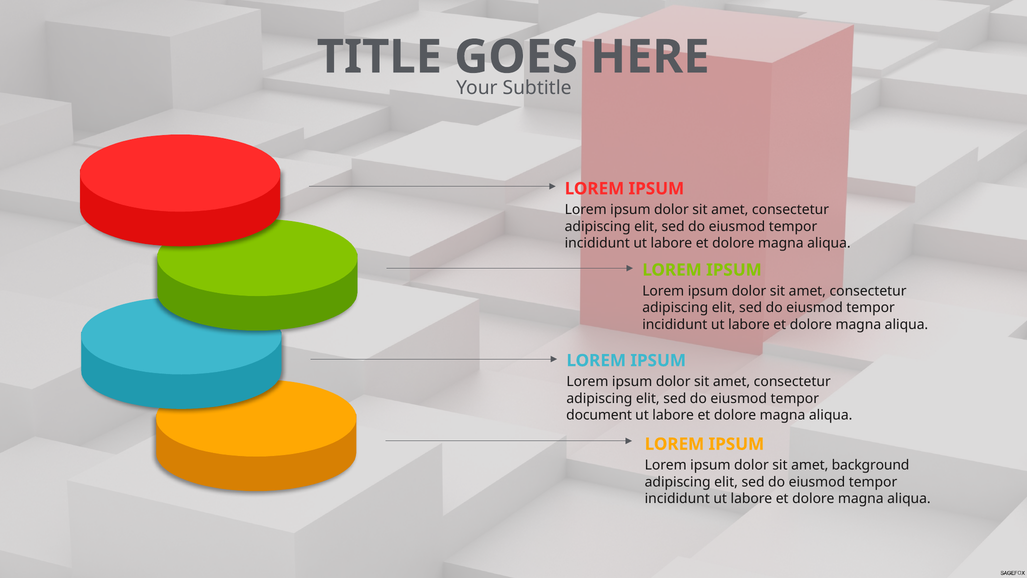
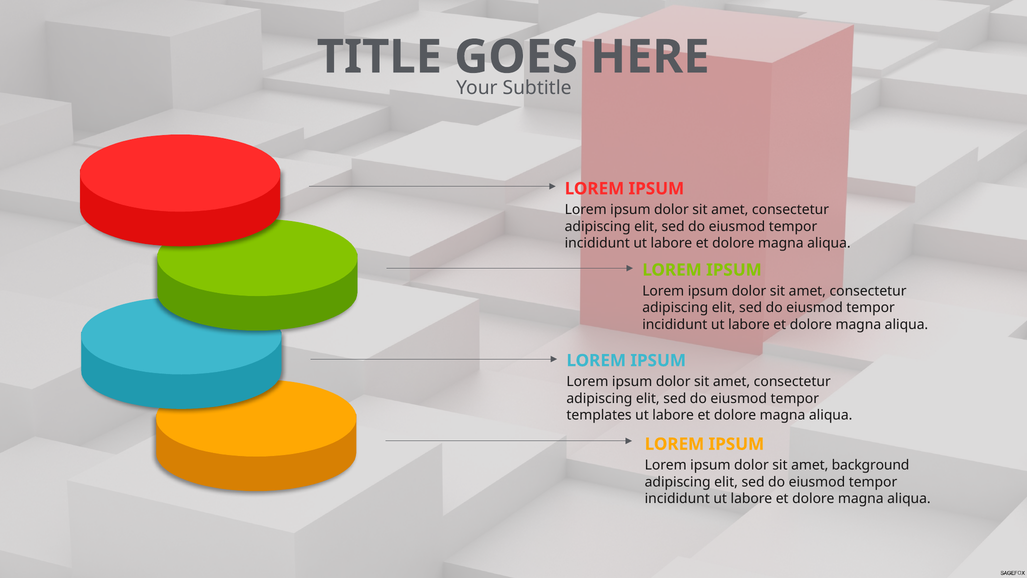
document: document -> templates (599, 415)
